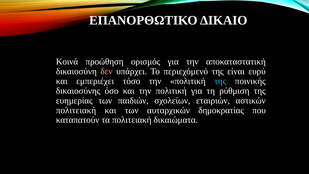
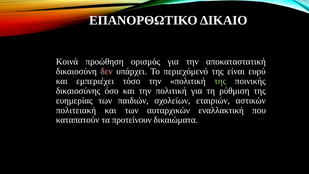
της colour: light blue -> light green (220, 81)
δημοκρατίας: δημοκρατίας -> εναλλακτική (221, 110)
τα πολιτειακή: πολιτειακή -> προτείνουν (132, 120)
